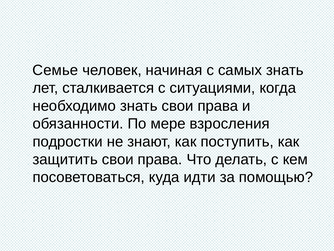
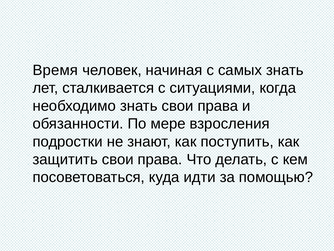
Семье: Семье -> Время (55, 70)
